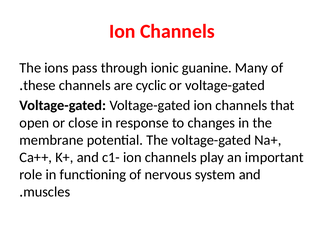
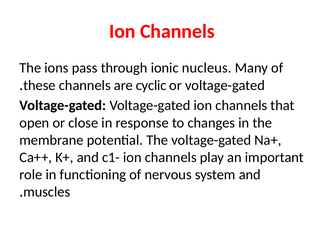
guanine: guanine -> nucleus (207, 68)
